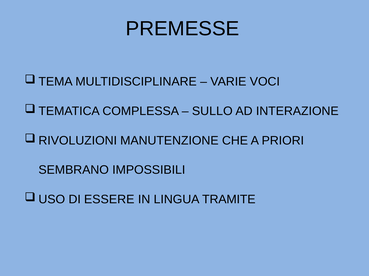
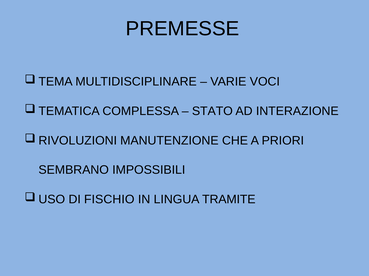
SULLO: SULLO -> STATO (212, 111)
ESSERE: ESSERE -> FISCHIO (109, 200)
